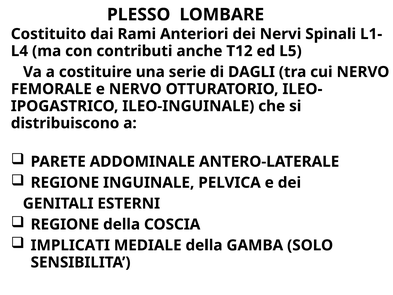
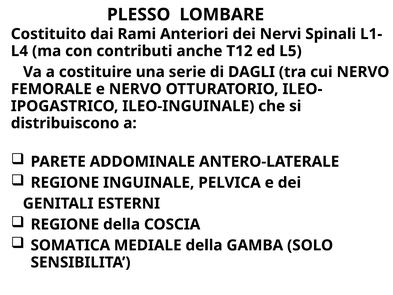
IMPLICATI: IMPLICATI -> SOMATICA (70, 245)
